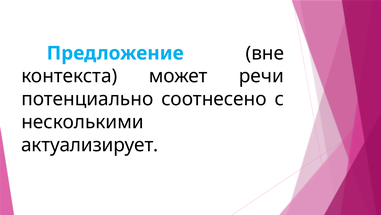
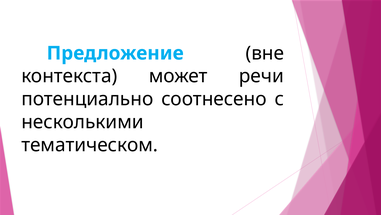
актуализирует: актуализирует -> тематическом (90, 145)
